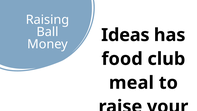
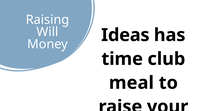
Ball: Ball -> Will (47, 32)
food: food -> time (122, 59)
